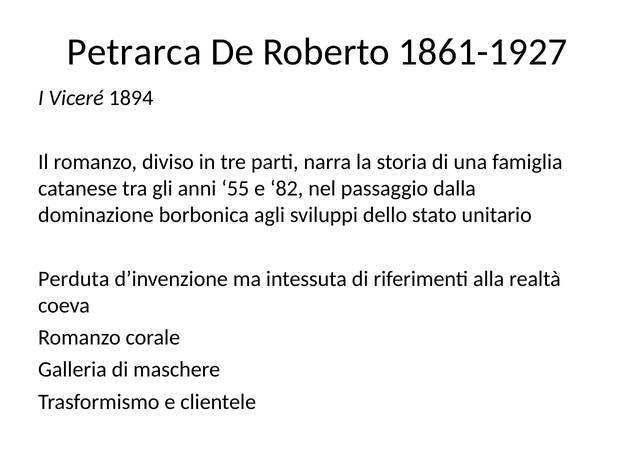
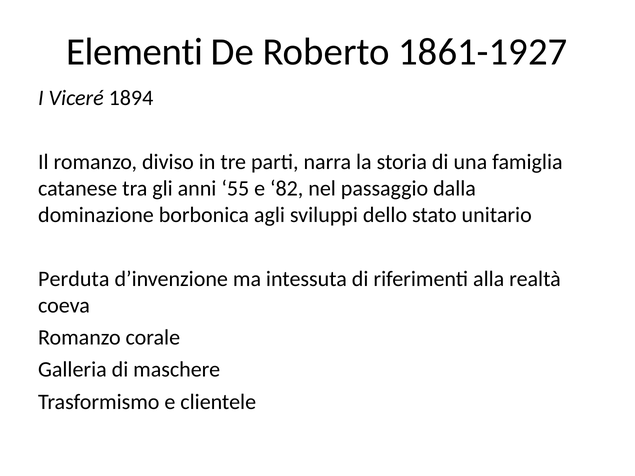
Petrarca: Petrarca -> Elementi (135, 52)
